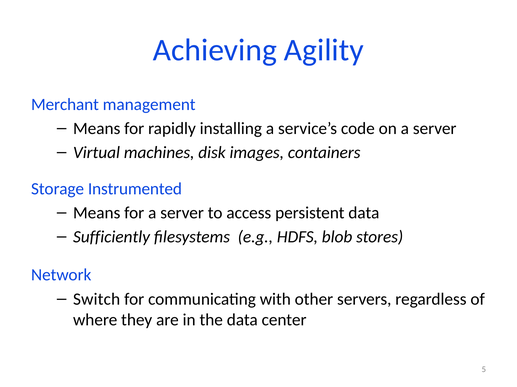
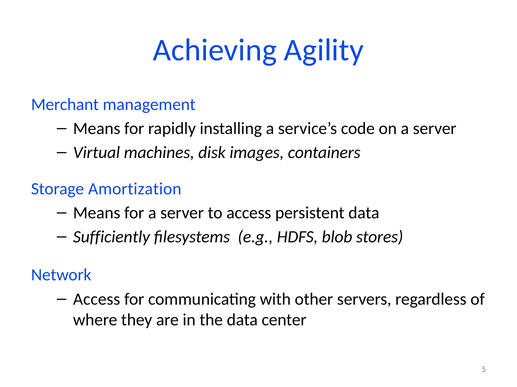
Instrumented: Instrumented -> Amortization (135, 189)
Switch: Switch -> Access (97, 300)
